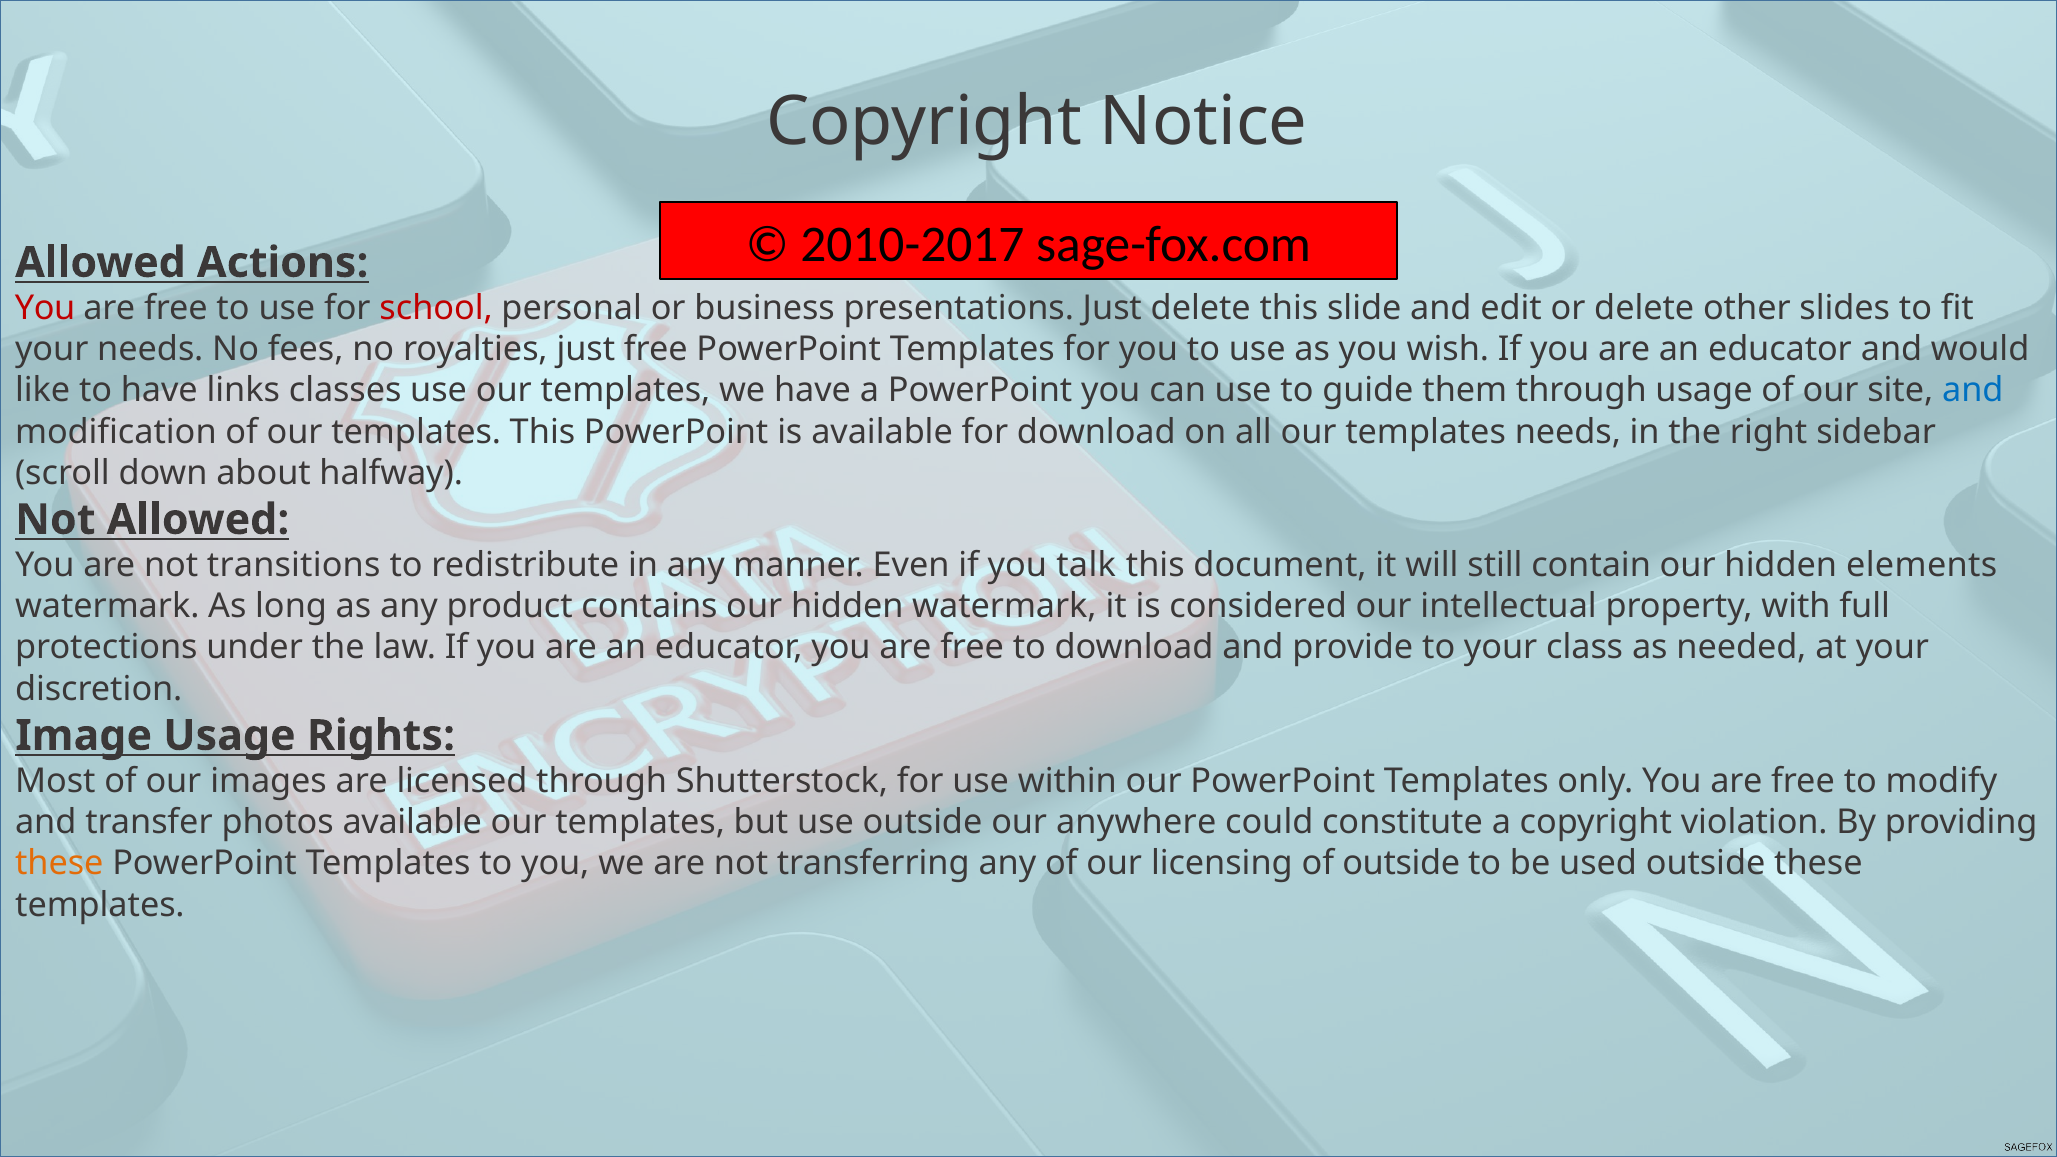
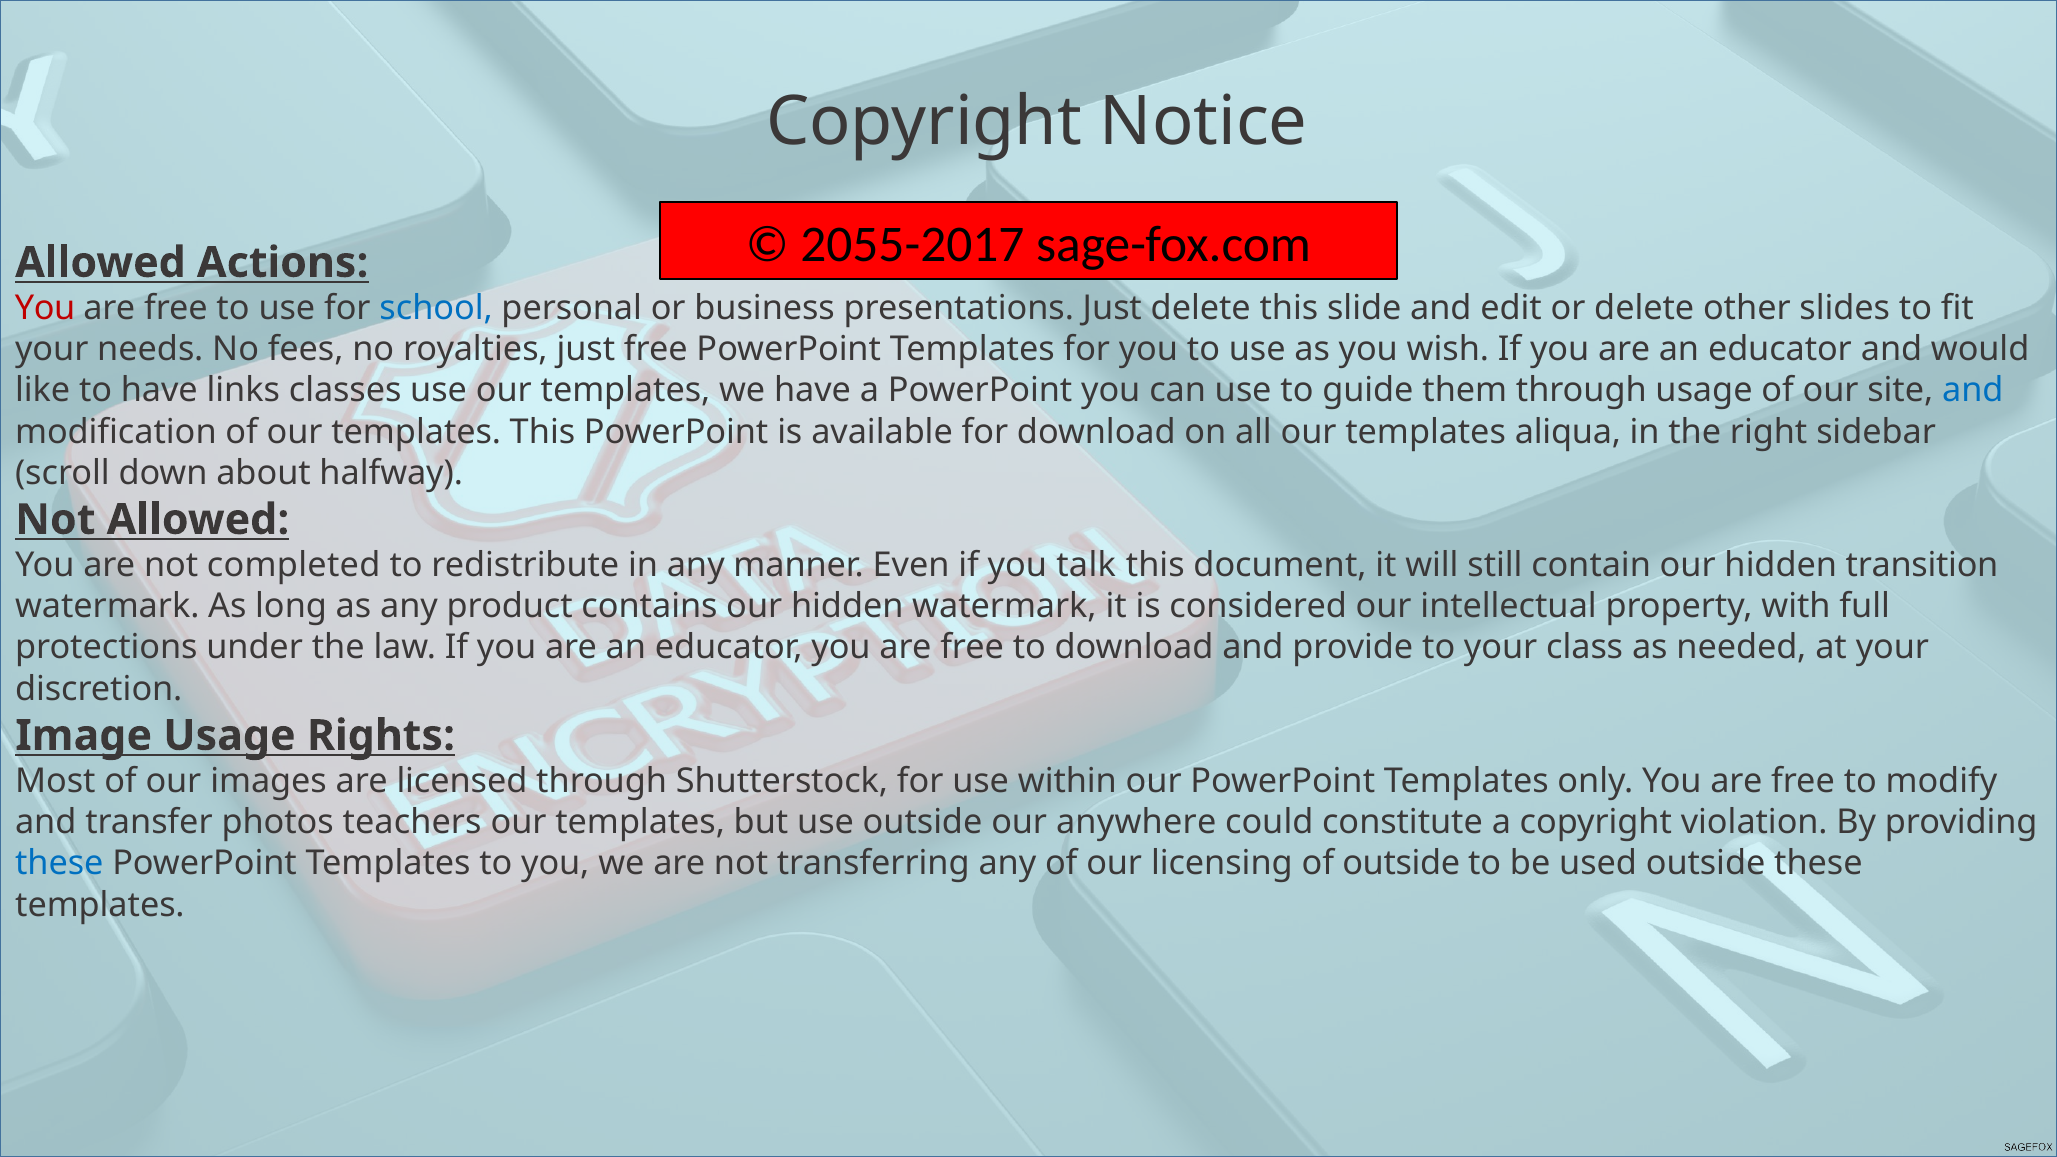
2010-2017: 2010-2017 -> 2055-2017 (912, 244)
school colour: red -> blue (436, 308)
templates needs: needs -> aliqua (1568, 432)
transitions: transitions -> completed (294, 565)
elements: elements -> transition (1922, 565)
photos available: available -> teachers (412, 823)
these colour: orange -> blue (59, 864)
